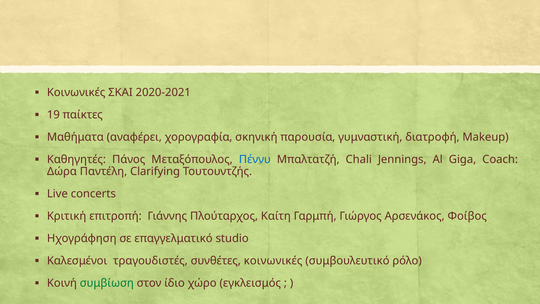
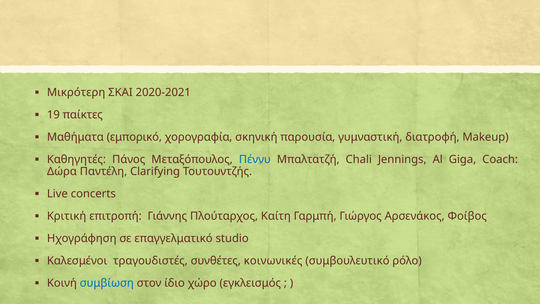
Κοινωνικές: Κοινωνικές -> Μικρότερη (76, 92)
αναφέρει: αναφέρει -> εμπορικό (134, 137)
συμβίωση colour: green -> blue (107, 283)
